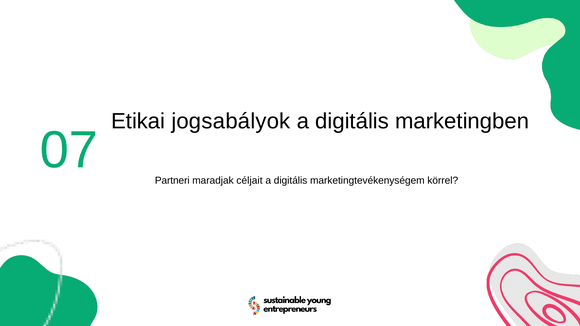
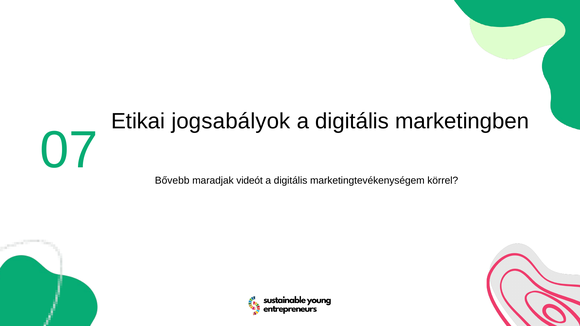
Partneri: Partneri -> Bővebb (172, 181)
céljait: céljait -> videót (250, 181)
